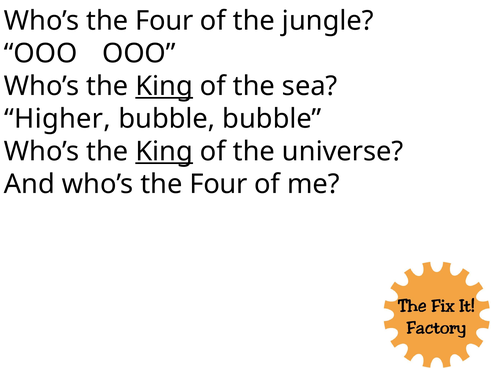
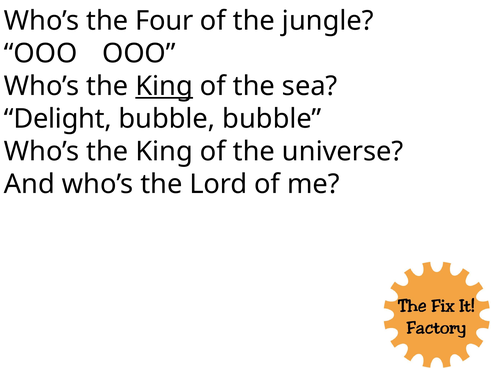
Higher: Higher -> Delight (58, 119)
King underline: present -> none (164, 152)
And who’s the Four: Four -> Lord (218, 184)
